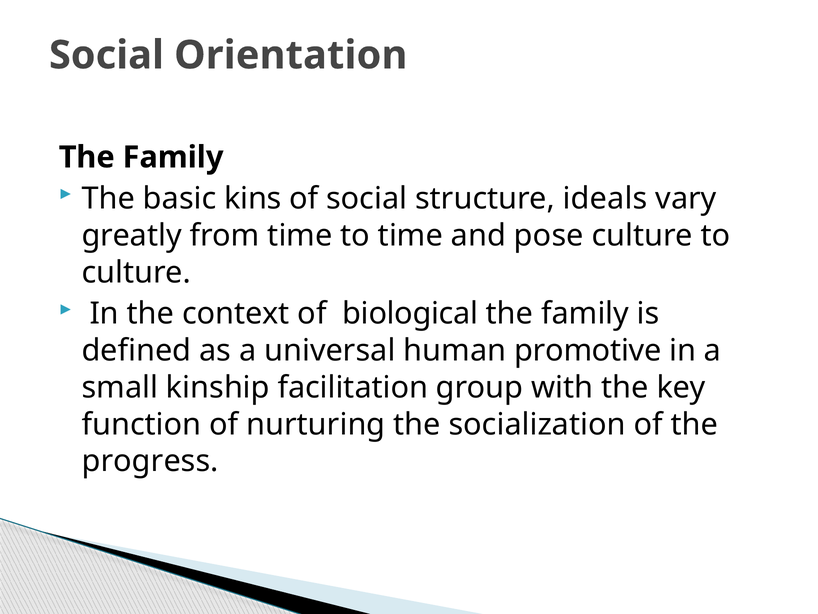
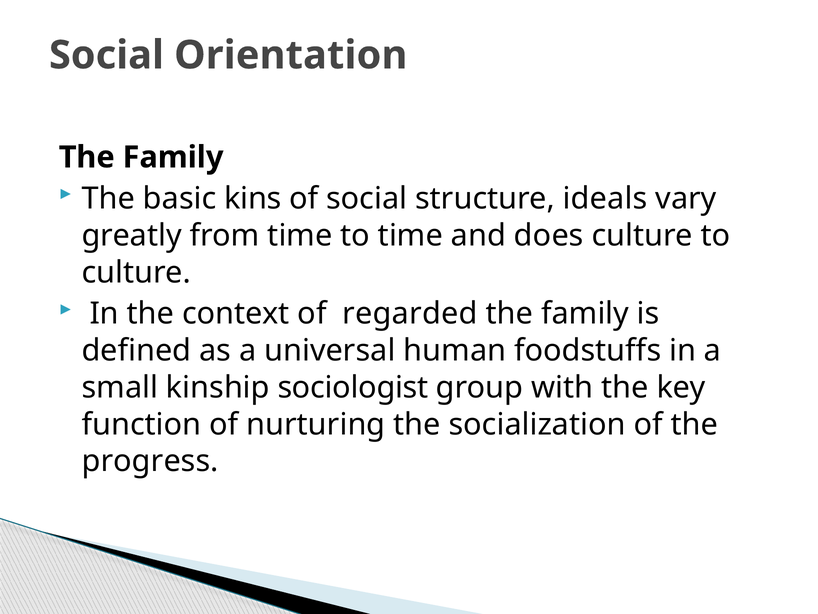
pose: pose -> does (549, 235)
biological: biological -> regarded (410, 314)
promotive: promotive -> foodstuffs (588, 350)
facilitation: facilitation -> sociologist (353, 387)
